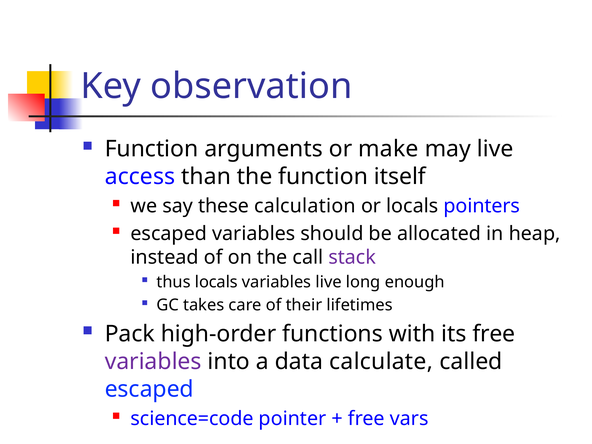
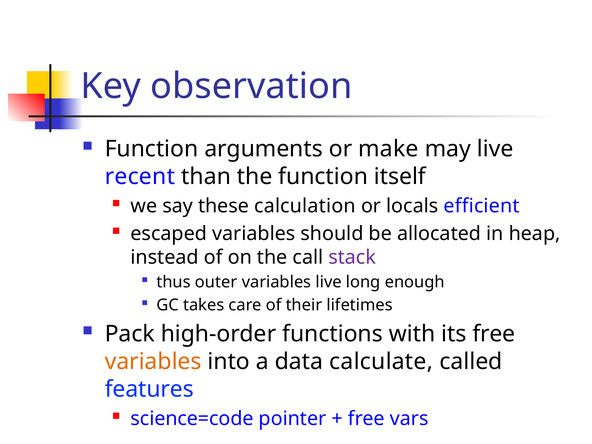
access: access -> recent (140, 177)
pointers: pointers -> efficient (482, 206)
thus locals: locals -> outer (216, 282)
variables colour: purple -> orange (153, 362)
escaped: escaped -> features (149, 389)
